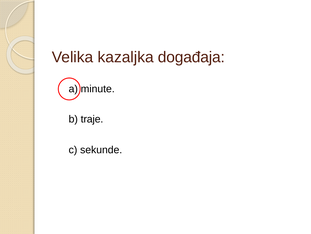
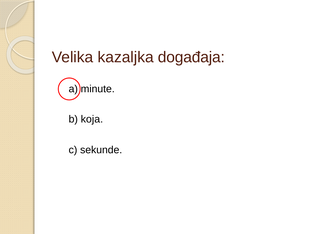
traje: traje -> koja (92, 119)
